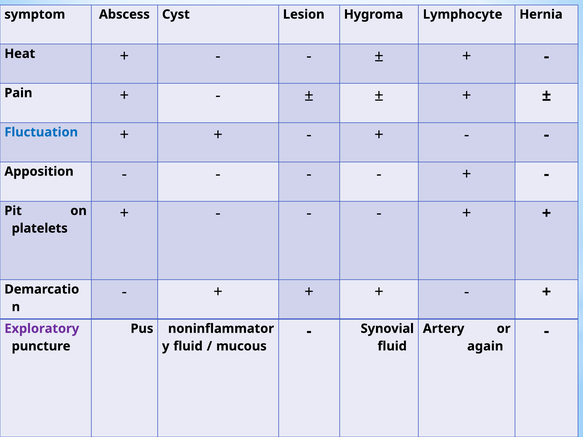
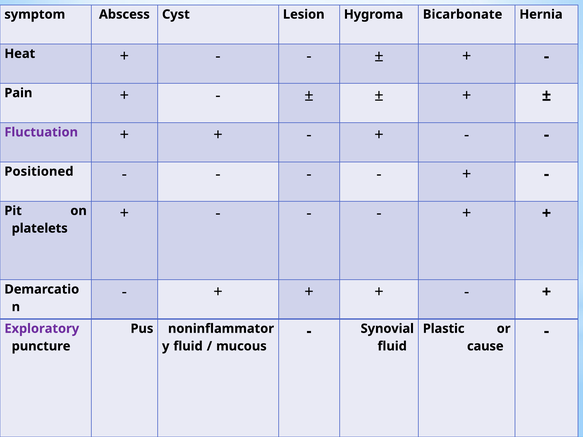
Lymphocyte: Lymphocyte -> Bicarbonate (463, 14)
Fluctuation colour: blue -> purple (41, 132)
Apposition: Apposition -> Positioned (39, 172)
Artery: Artery -> Plastic (444, 329)
again: again -> cause (485, 346)
